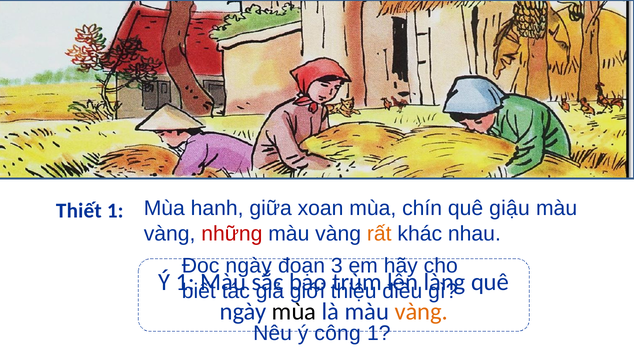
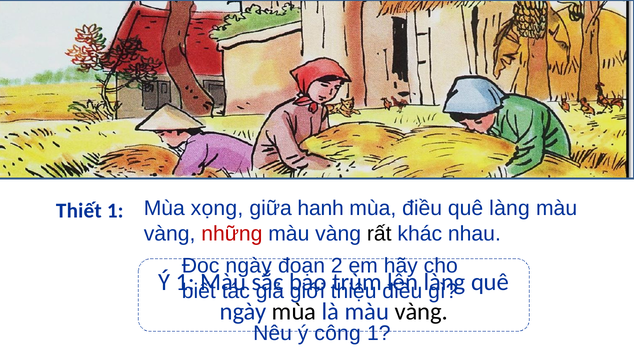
hanh: hanh -> xọng (217, 208)
xoan: xoan -> hanh (321, 208)
mùa chín: chín -> điều (422, 208)
quê giậu: giậu -> làng (510, 208)
rất colour: orange -> black (379, 233)
3: 3 -> 2 (337, 266)
vàng colour: orange -> black (421, 311)
